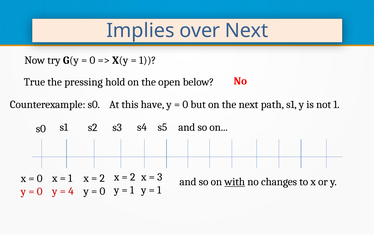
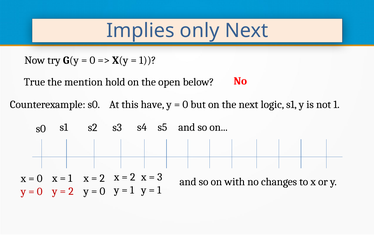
over: over -> only (200, 31)
pressing: pressing -> mention (84, 82)
path: path -> logic (272, 105)
with underline: present -> none (235, 182)
4: 4 -> 2 (71, 192)
